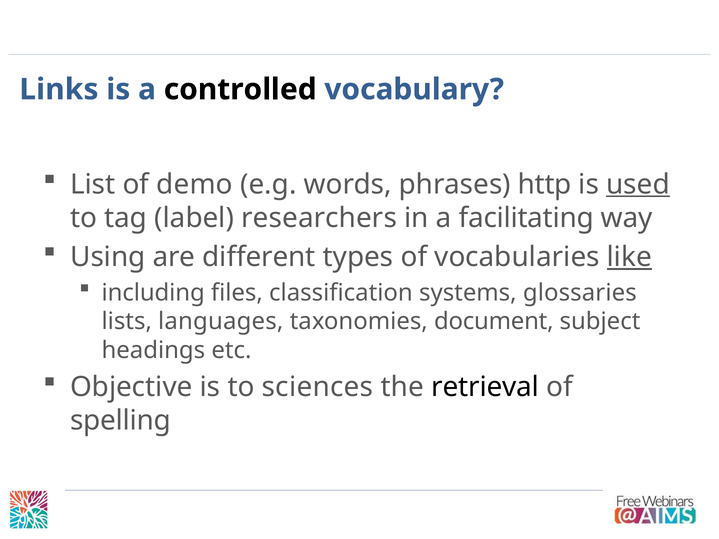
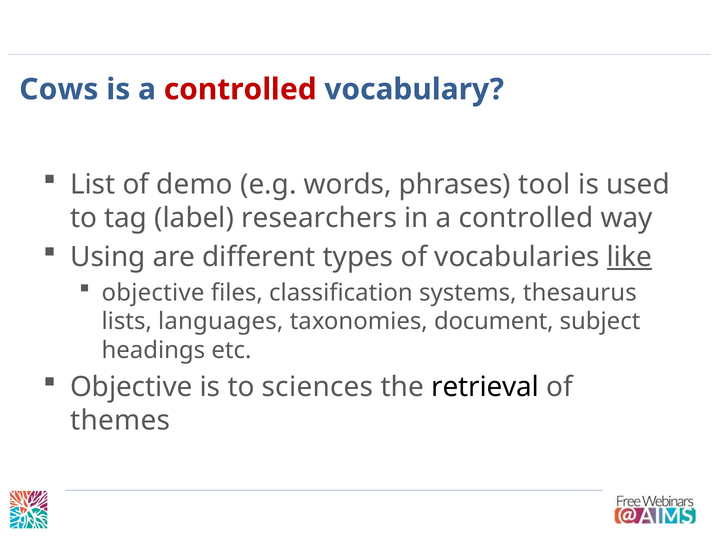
Links: Links -> Cows (59, 89)
controlled colour: black -> red (240, 89)
http: http -> tool (544, 184)
used underline: present -> none (638, 184)
in a facilitating: facilitating -> controlled (526, 218)
including: including -> objective (153, 293)
glossaries: glossaries -> thesaurus (580, 293)
spelling: spelling -> themes (120, 421)
